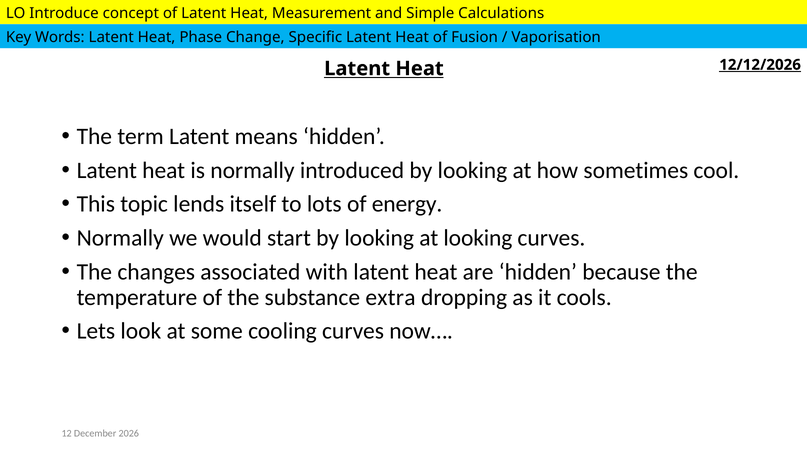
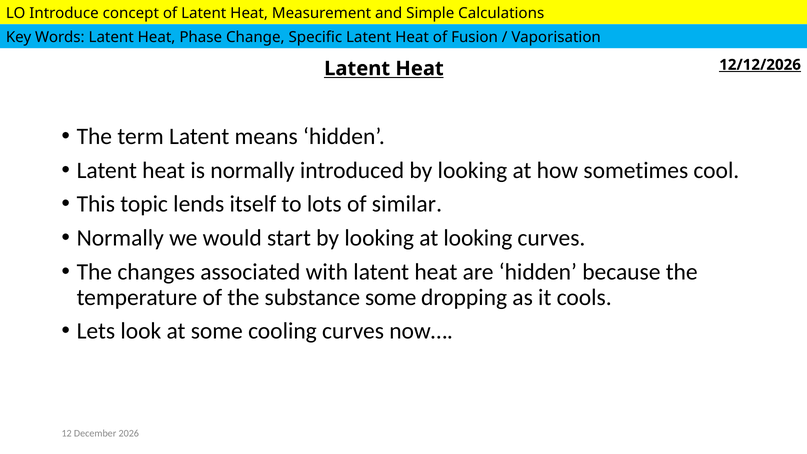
energy: energy -> similar (407, 204)
substance extra: extra -> some (391, 297)
